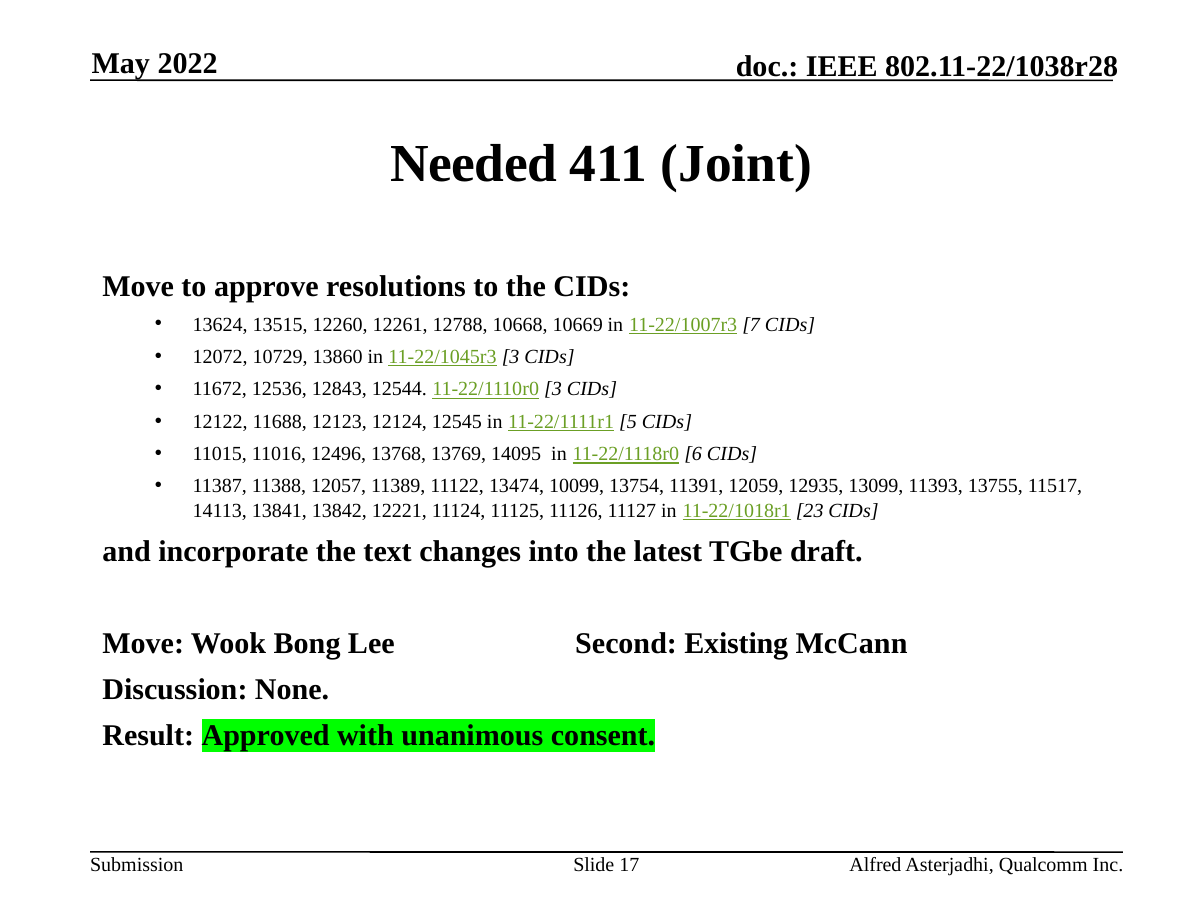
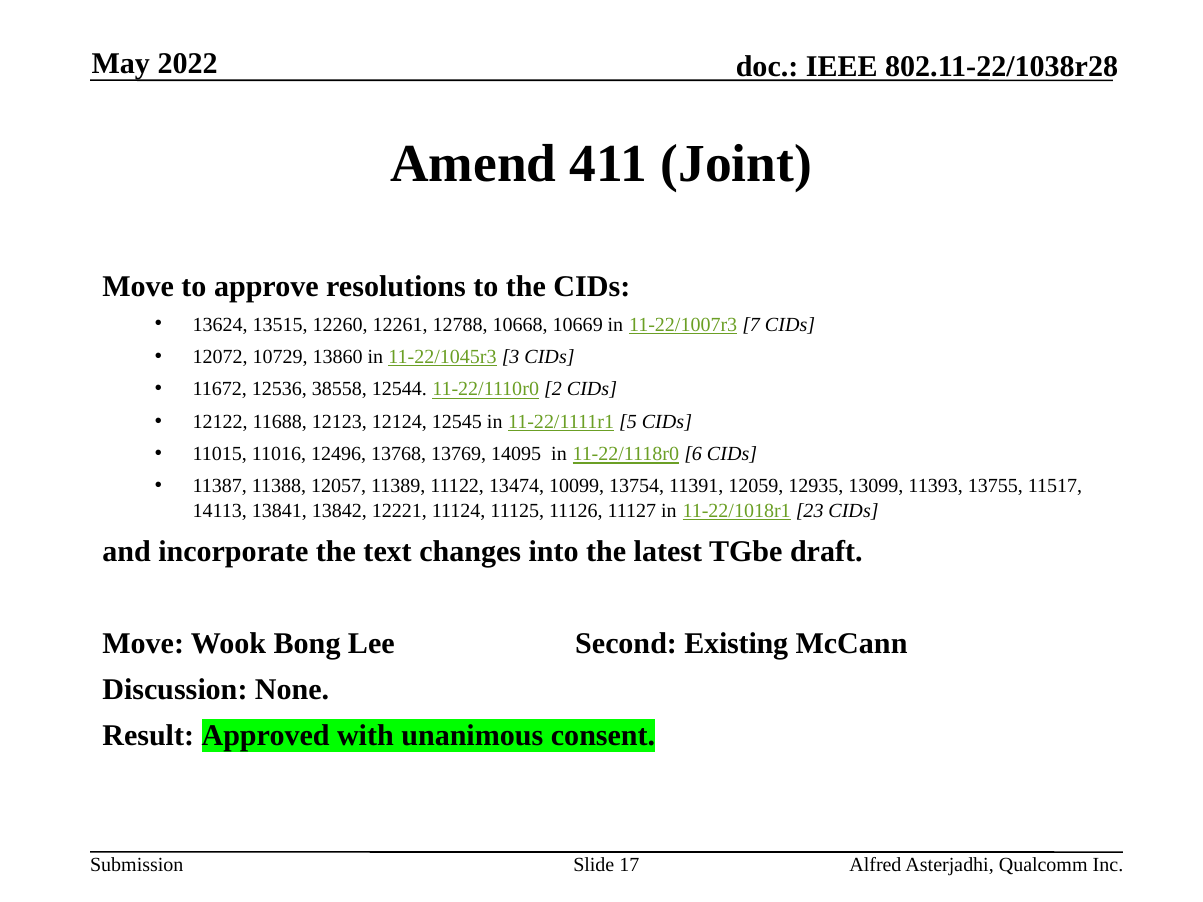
Needed: Needed -> Amend (473, 164)
12843: 12843 -> 38558 (339, 389)
11-22/1110r0 3: 3 -> 2 (553, 389)
